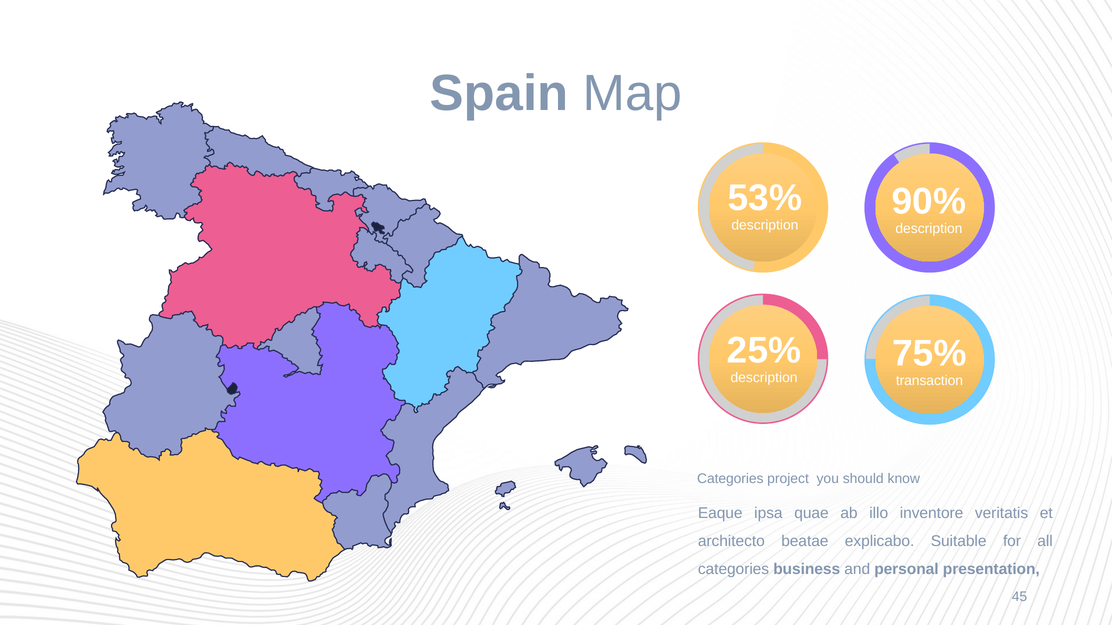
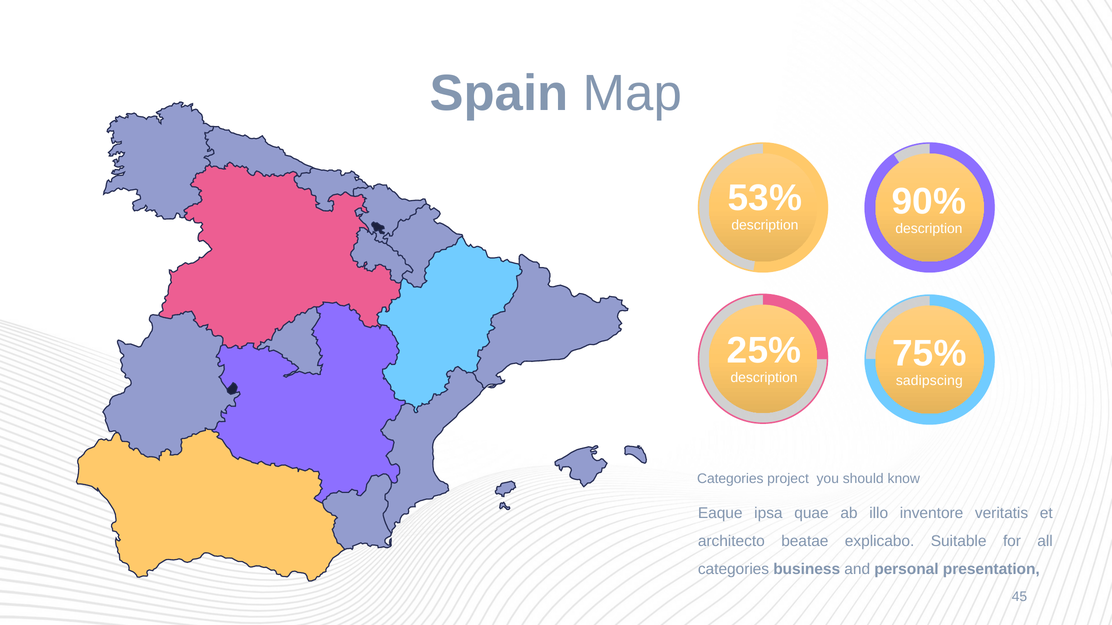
transaction: transaction -> sadipscing (929, 381)
